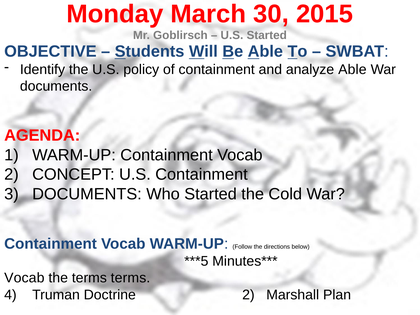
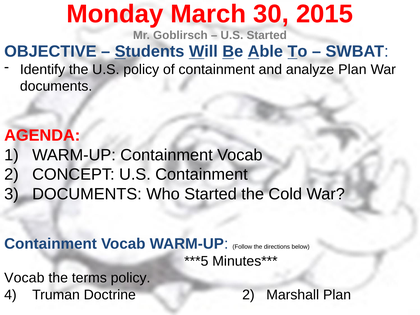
analyze Able: Able -> Plan (352, 70)
terms terms: terms -> policy (131, 278)
